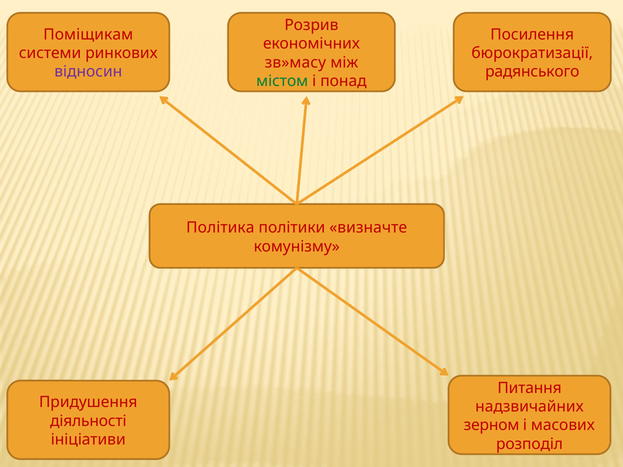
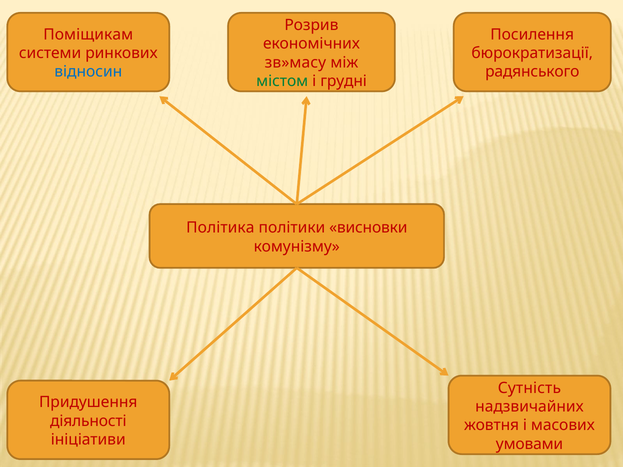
відносин colour: purple -> blue (88, 72)
понад: понад -> грудні (344, 81)
визначте: визначте -> висновки (368, 228)
Питання: Питання -> Сутність (529, 388)
зерном: зерном -> жовтня (492, 426)
розподіл: розподіл -> умовами (530, 444)
